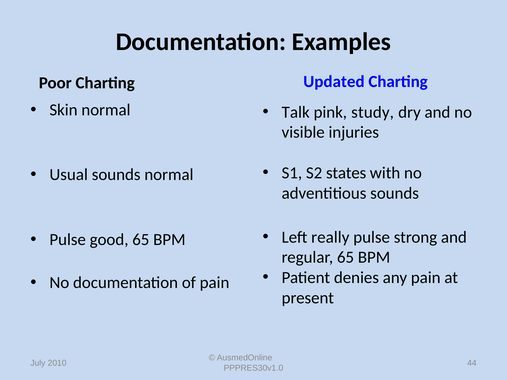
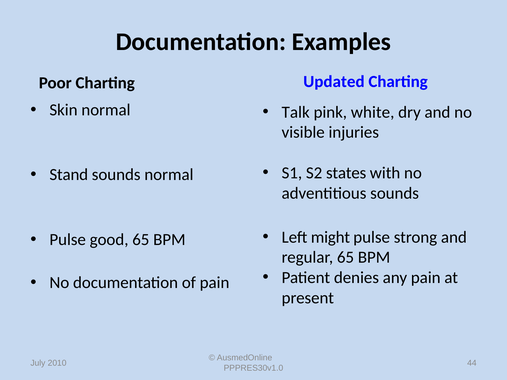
study: study -> white (373, 112)
Usual: Usual -> Stand (69, 175)
really: really -> might (330, 237)
